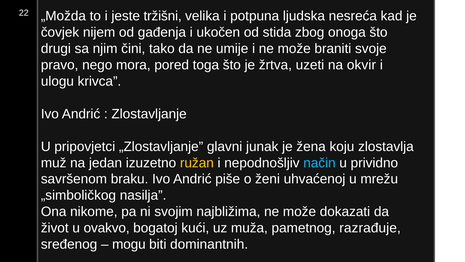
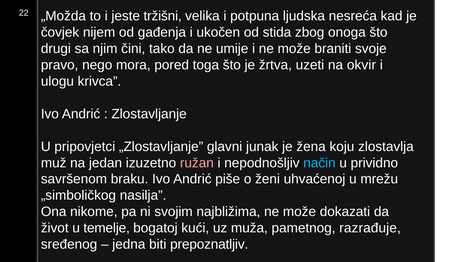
ružan colour: yellow -> pink (197, 163)
ovakvo: ovakvo -> temelje (107, 228)
mogu: mogu -> jedna (129, 244)
dominantnih: dominantnih -> prepoznatljiv (209, 244)
